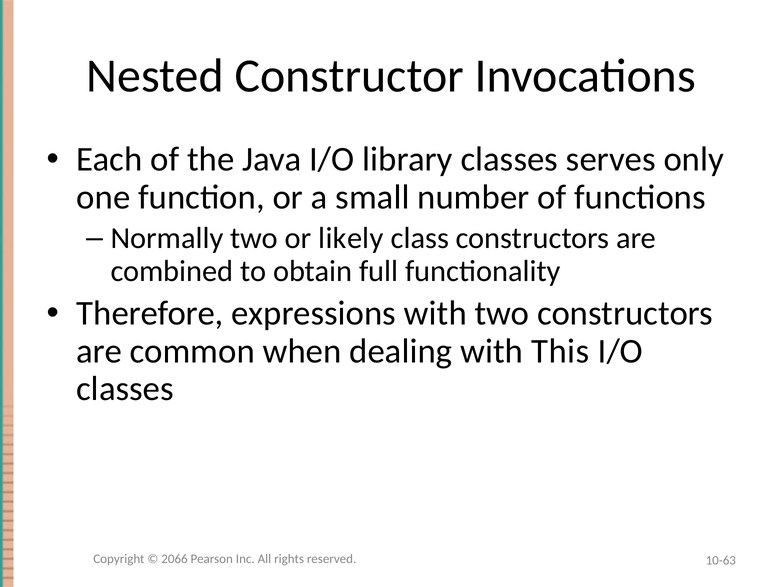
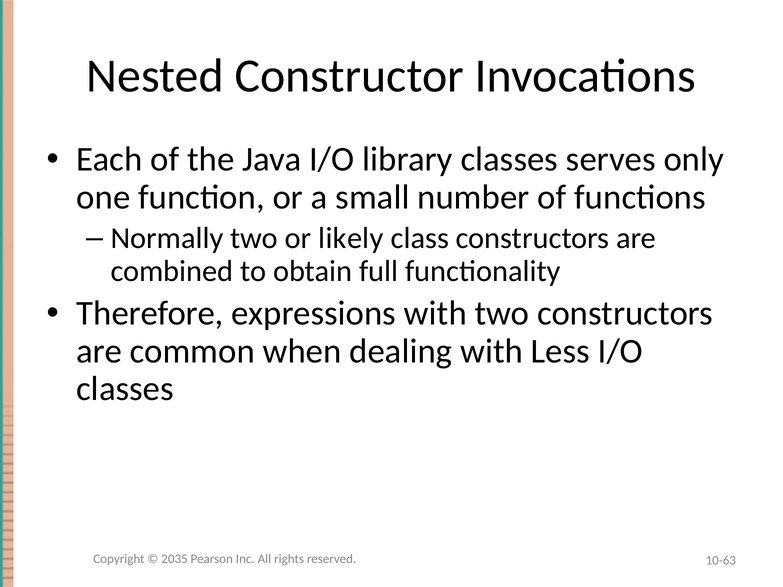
This: This -> Less (560, 351)
2066: 2066 -> 2035 (175, 559)
